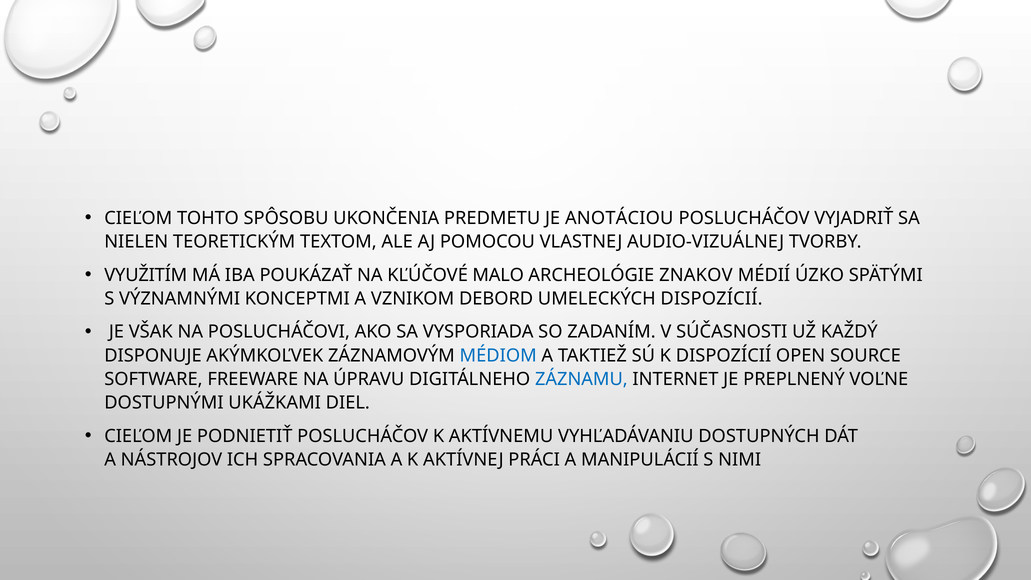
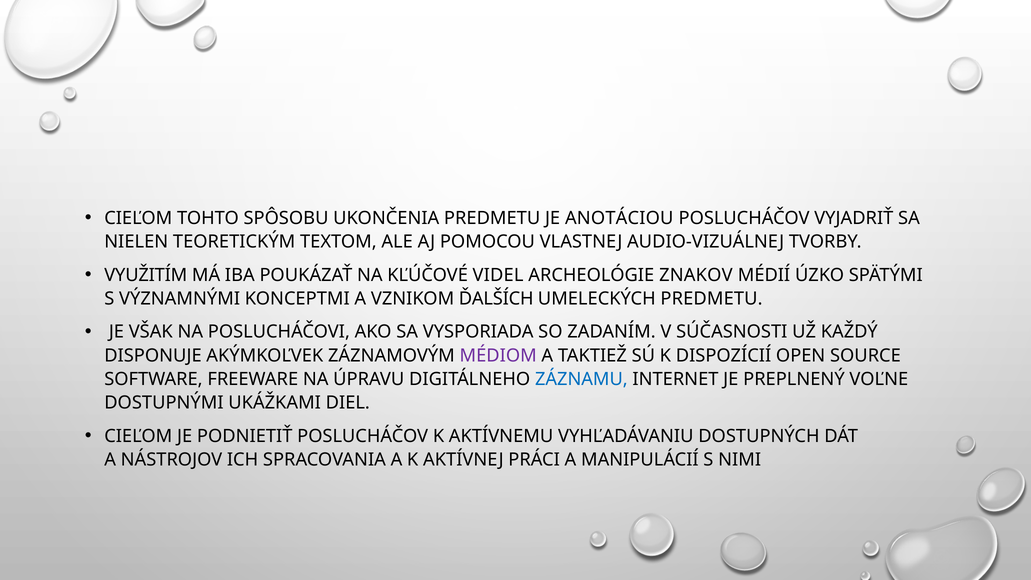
MALO: MALO -> VIDEL (498, 275)
DEBORD: DEBORD -> ĎALŠÍCH (496, 299)
UMELECKÝCH DISPOZÍCIÍ: DISPOZÍCIÍ -> PREDMETU (712, 299)
MÉDIOM colour: blue -> purple (498, 356)
